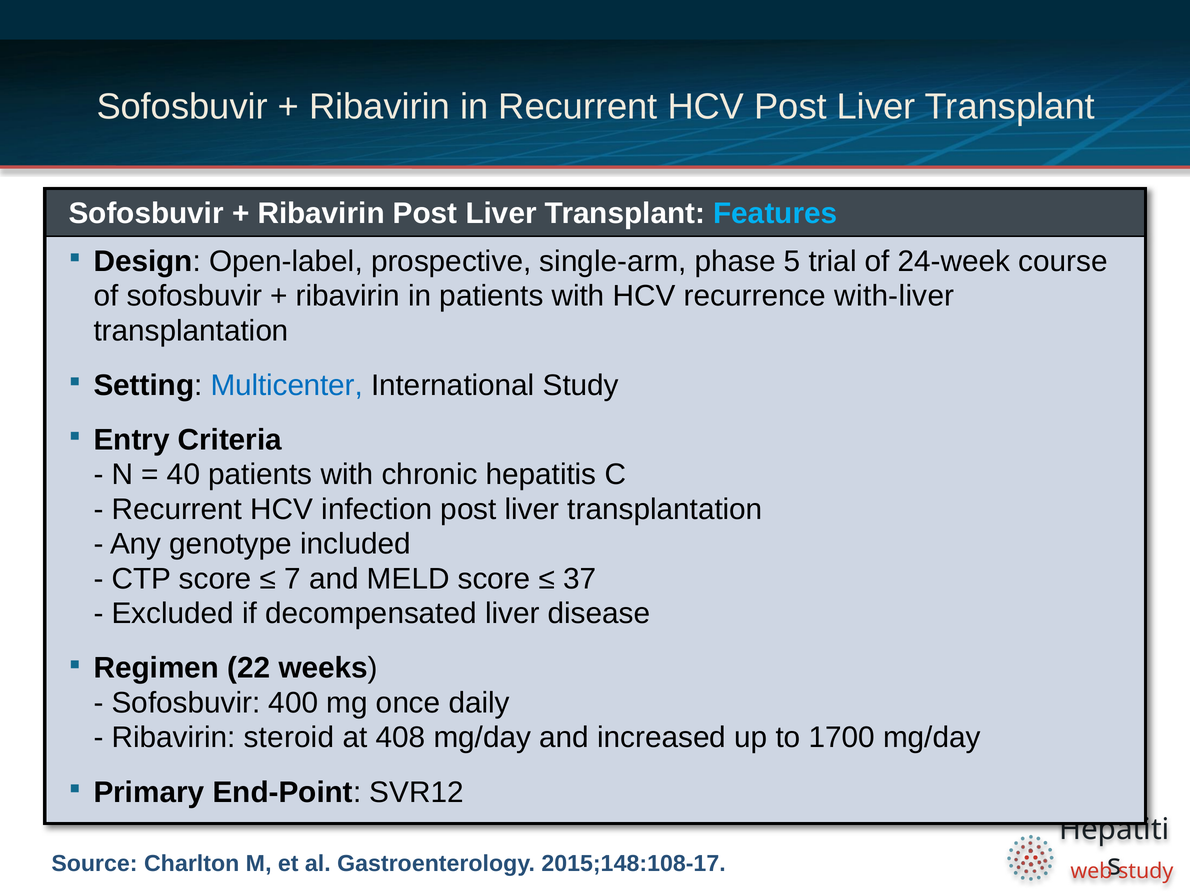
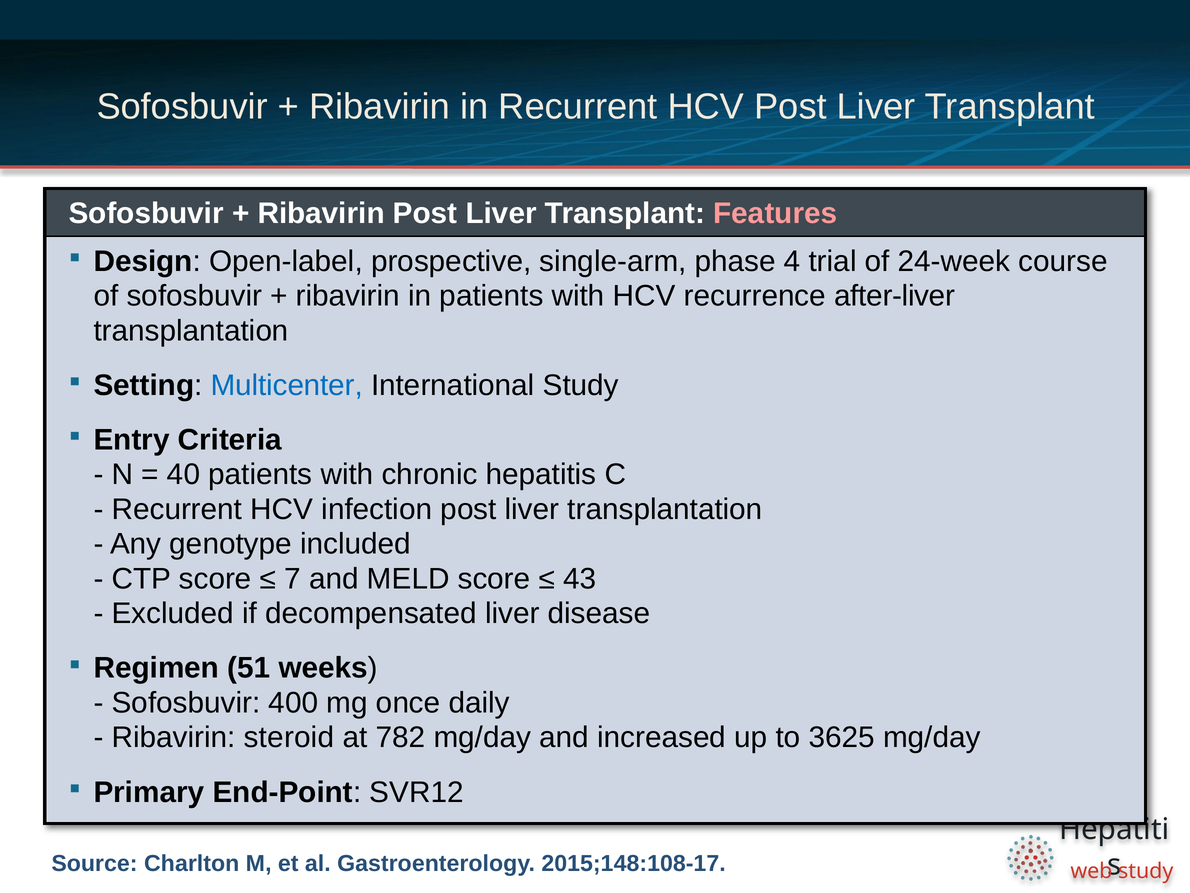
Features colour: light blue -> pink (775, 213)
5: 5 -> 4 (792, 261)
with-liver: with-liver -> after-liver (895, 296)
37: 37 -> 43 (580, 579)
22: 22 -> 51 (249, 668)
408: 408 -> 782 (401, 737)
1700: 1700 -> 3625 (842, 737)
